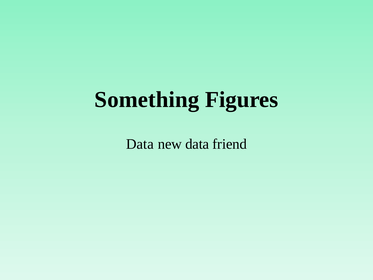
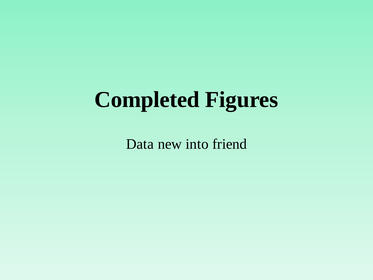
Something: Something -> Completed (147, 100)
new data: data -> into (197, 144)
